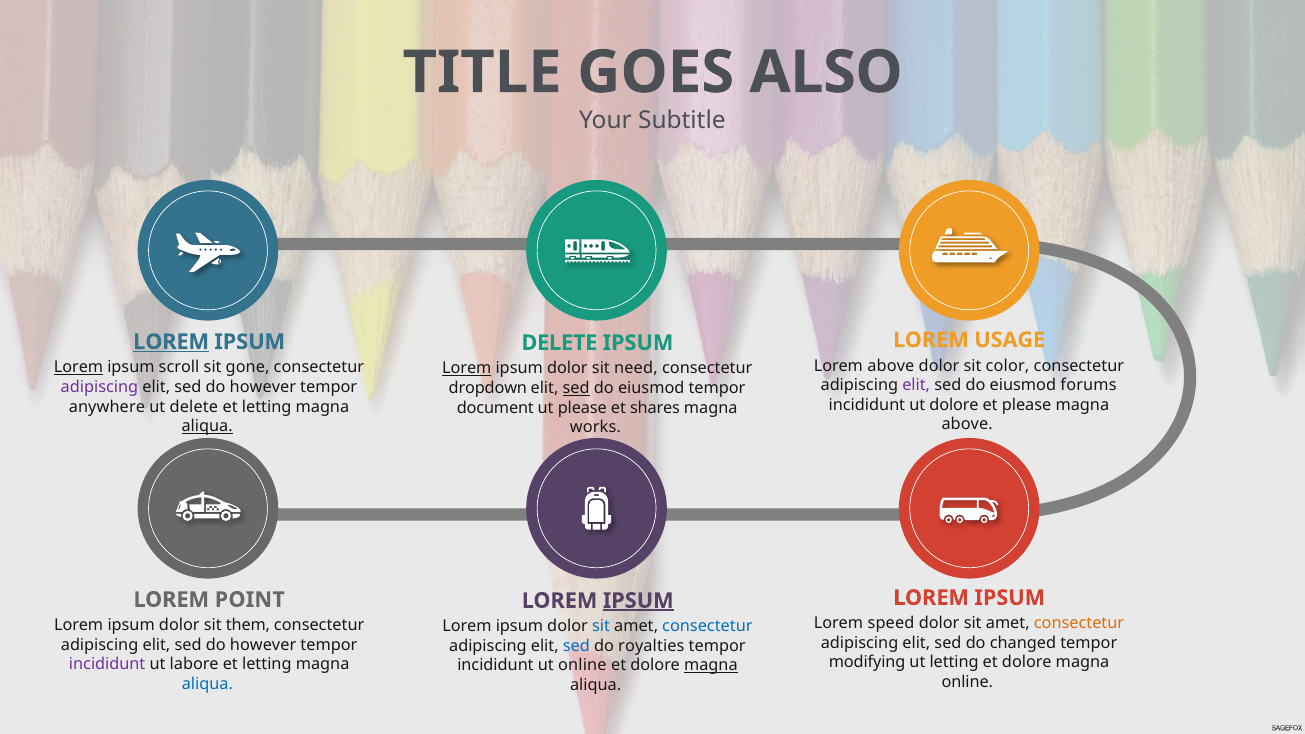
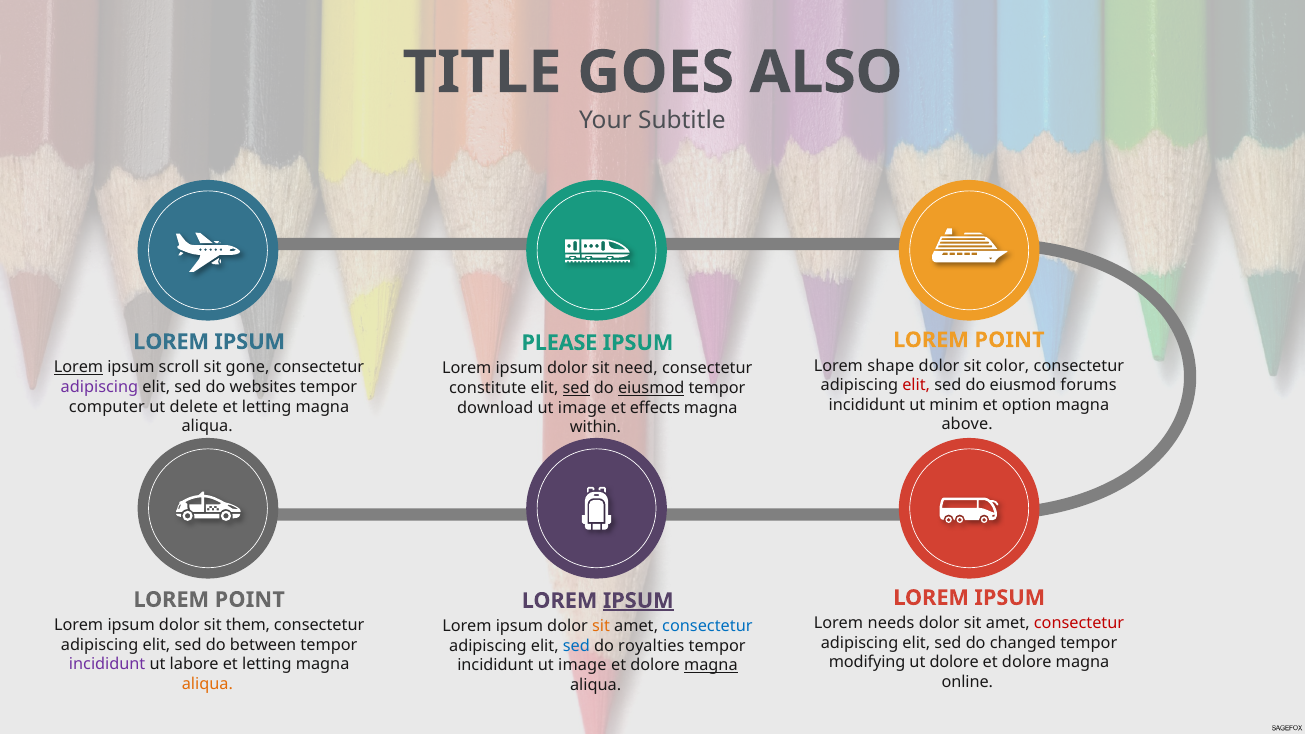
USAGE: USAGE -> POINT (1010, 340)
LOREM underline: present -> none (171, 342)
DELETE: DELETE -> PLEASE (559, 343)
Lorem above: above -> shape (891, 366)
Lorem underline: present -> none (467, 369)
elit colour: purple -> red (916, 385)
however: however -> websites (263, 387)
dropdown: dropdown -> constitute (488, 388)
eiusmod underline: none -> present (651, 388)
ut dolore: dolore -> minim (954, 405)
et please: please -> option (1027, 405)
anywhere: anywhere -> computer (107, 407)
document: document -> download (495, 408)
please: please -> image (582, 408)
shares: shares -> effects (655, 408)
aliqua underline: present -> none (207, 426)
works: works -> within (595, 427)
speed: speed -> needs (891, 624)
consectetur colour: orange -> red (1079, 624)
sit colour: blue -> orange (601, 626)
however: however -> between (263, 645)
ut letting: letting -> dolore (954, 663)
incididunt ut online: online -> image (582, 666)
aliqua colour: blue -> orange (207, 684)
